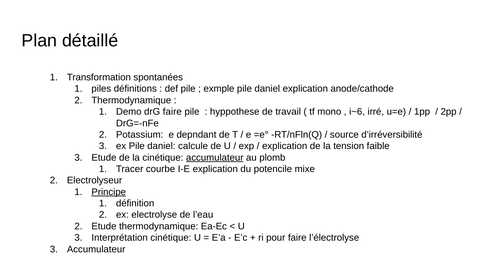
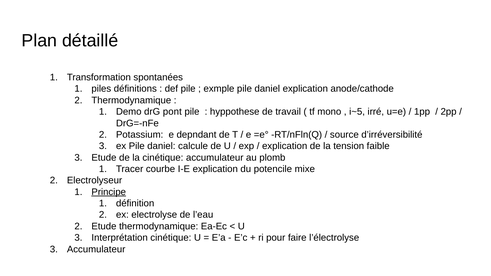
drG faire: faire -> pont (172, 112)
i~6: i~6 -> i~5 (357, 112)
accumulateur underline: present -> none (215, 158)
